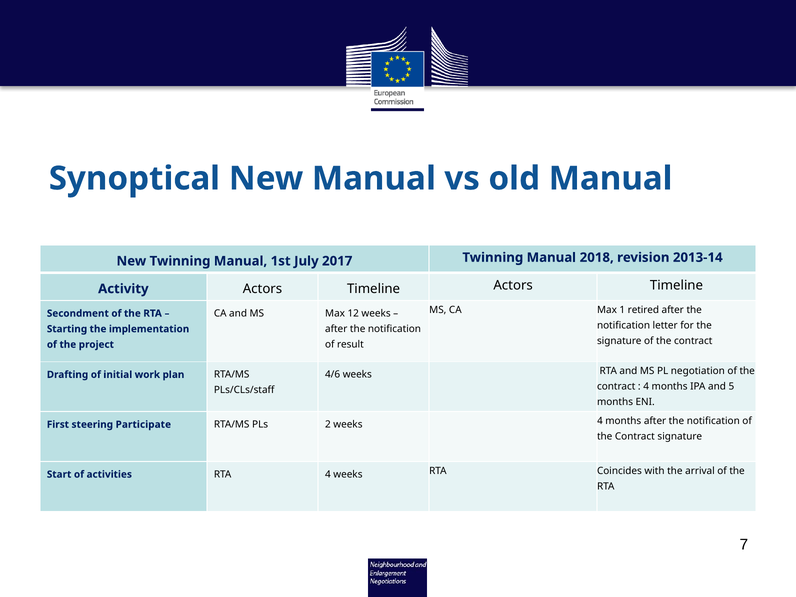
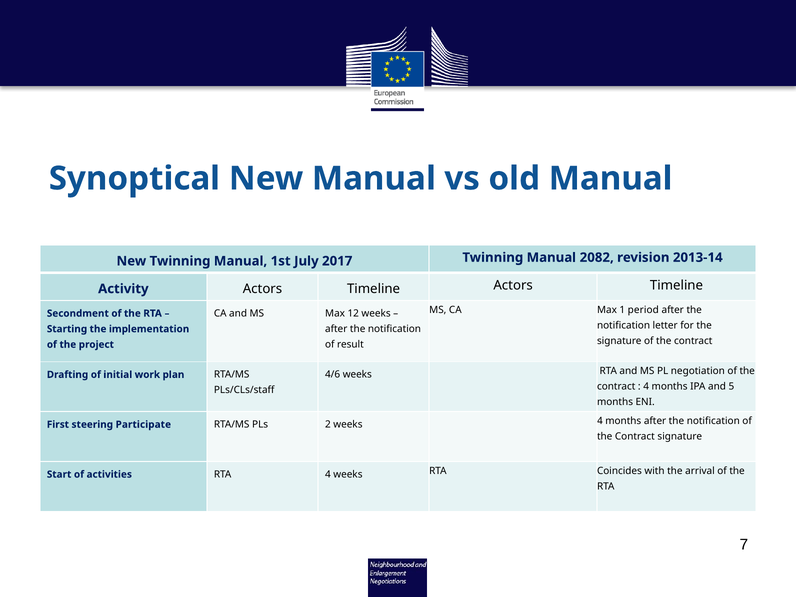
2018: 2018 -> 2082 (597, 257)
retired: retired -> period (643, 310)
